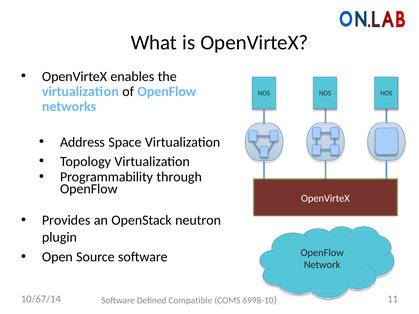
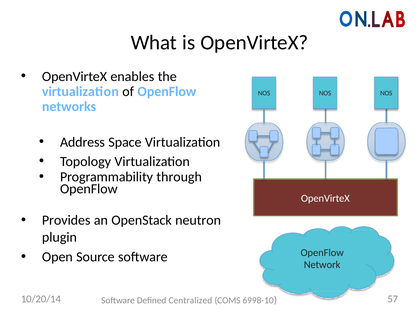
10/67/14: 10/67/14 -> 10/20/14 (41, 299)
Compatible: Compatible -> Centralized (190, 301)
11: 11 -> 57 (393, 299)
